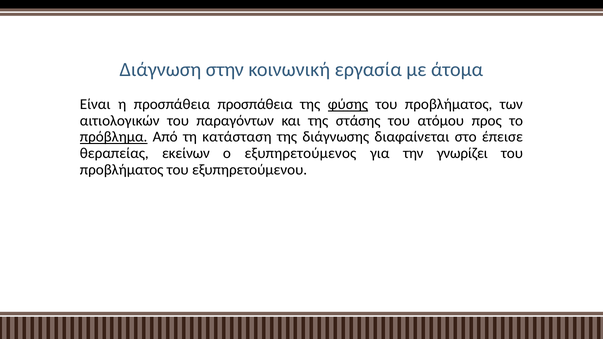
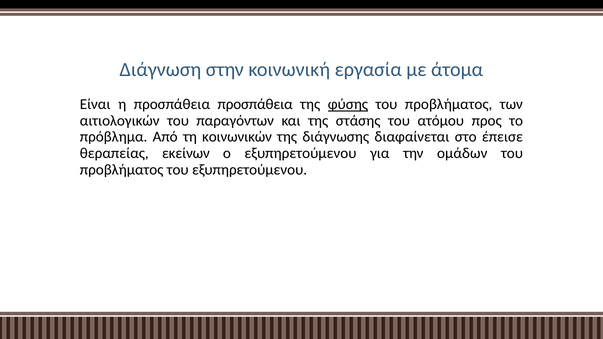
πρόβλημα underline: present -> none (114, 137)
κατάσταση: κατάσταση -> κοινωνικών (237, 137)
ο εξυπηρετούμενος: εξυπηρετούμενος -> εξυπηρετούμενου (300, 153)
γνωρίζει: γνωρίζει -> ομάδων (462, 153)
